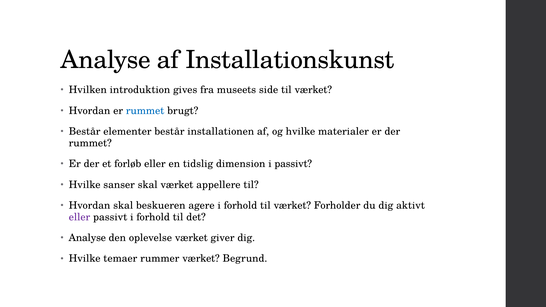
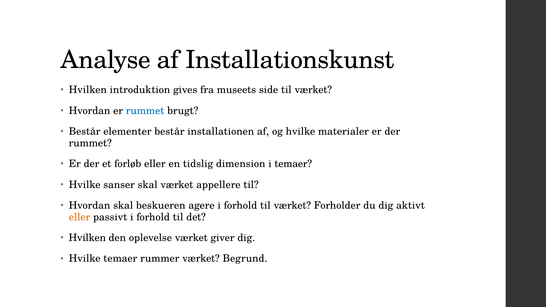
i passivt: passivt -> temaer (293, 164)
eller colour: purple -> orange (79, 217)
Analyse: Analyse -> Hvilken (87, 238)
